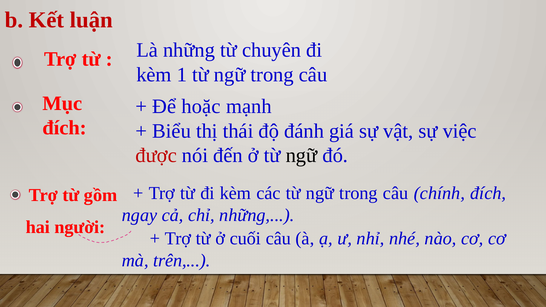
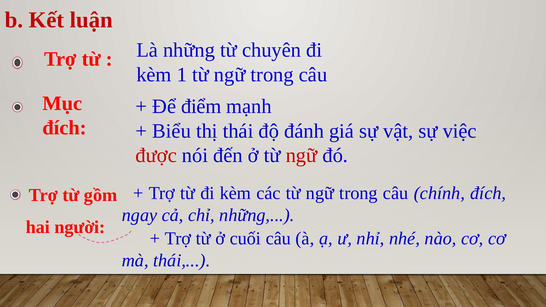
hoặc: hoặc -> điểm (201, 106)
ngữ colour: black -> red (302, 156)
mà trên: trên -> thái (182, 261)
